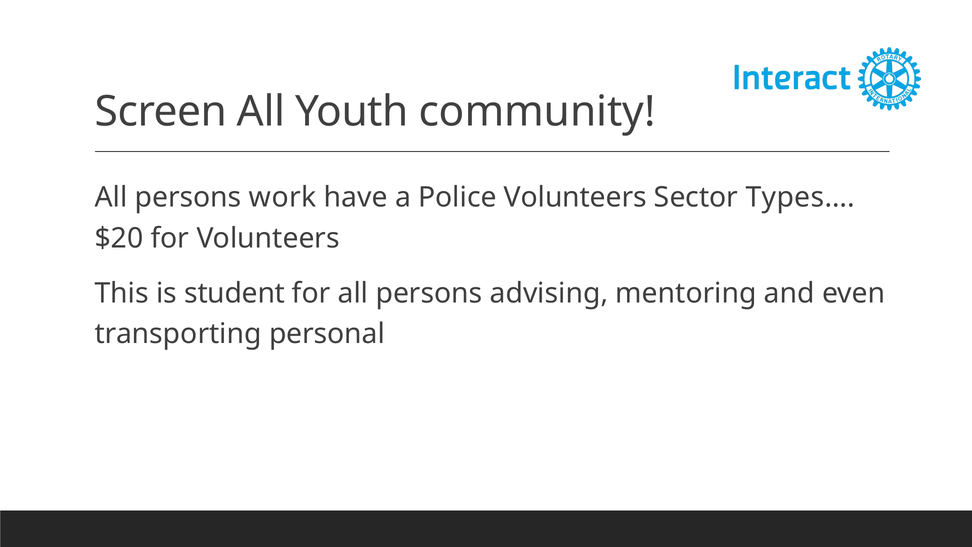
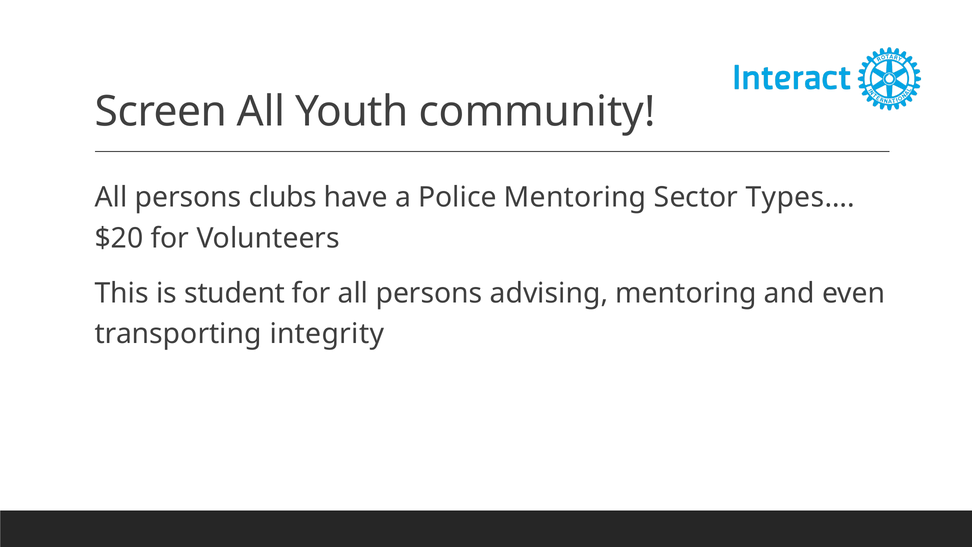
work: work -> clubs (283, 197)
Police Volunteers: Volunteers -> Mentoring (575, 197)
personal: personal -> integrity (327, 334)
